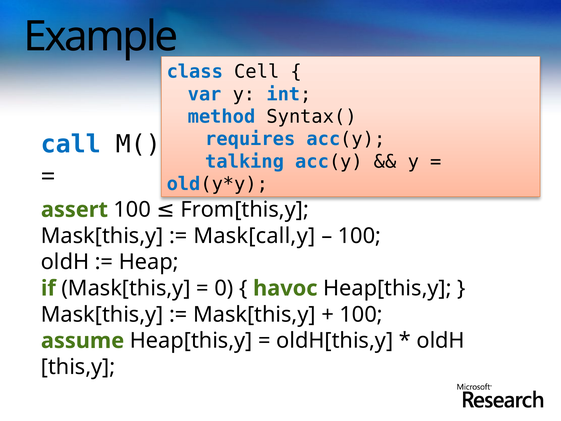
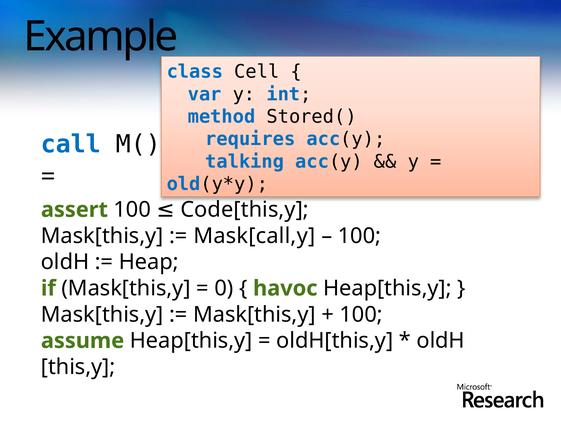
Syntax(: Syntax( -> Stored( (312, 117)
From[this,y: From[this,y -> Code[this,y (245, 210)
